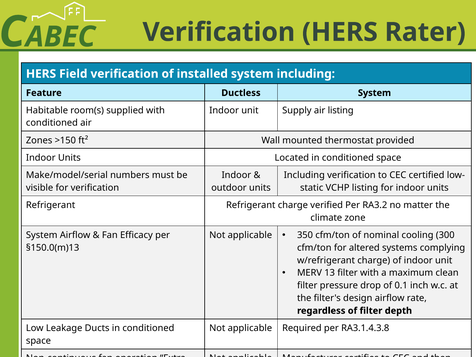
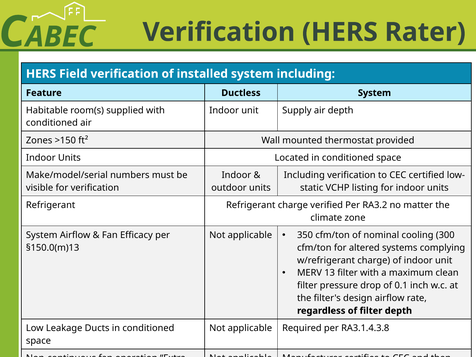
air listing: listing -> depth (341, 110)
